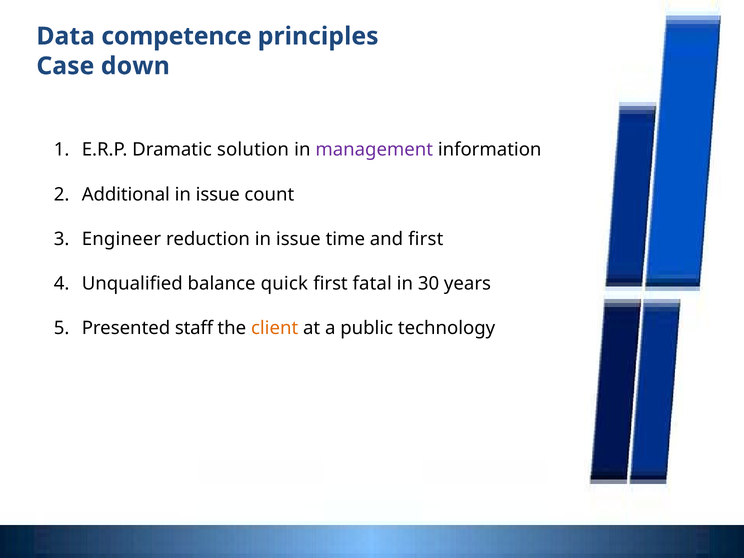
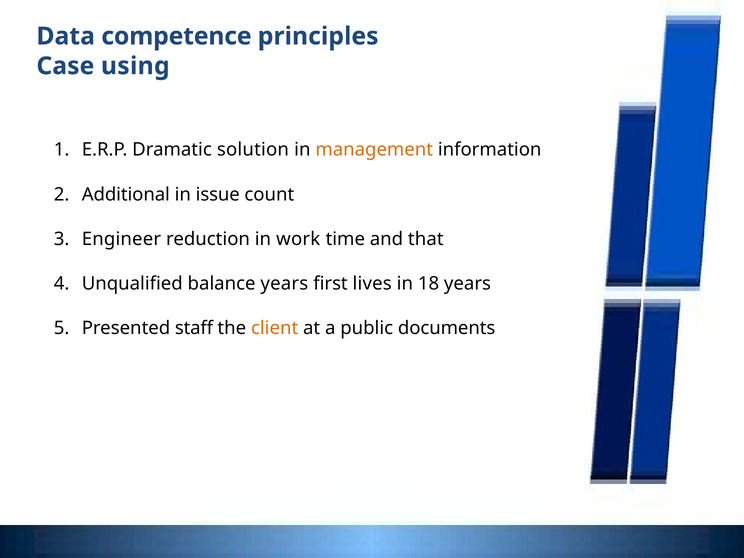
down: down -> using (135, 66)
management colour: purple -> orange (374, 150)
reduction in issue: issue -> work (298, 239)
and first: first -> that (426, 239)
balance quick: quick -> years (284, 284)
fatal: fatal -> lives (372, 284)
30: 30 -> 18 (429, 284)
technology: technology -> documents (447, 328)
